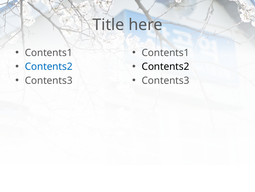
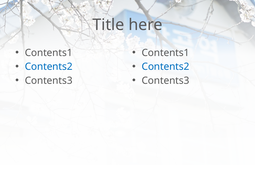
Contents2 colour: black -> blue (166, 66)
